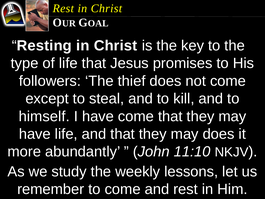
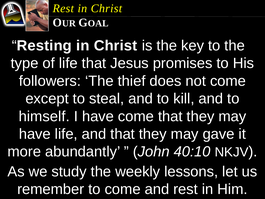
may does: does -> gave (219, 134)
11:10: 11:10 -> 40:10 (192, 152)
